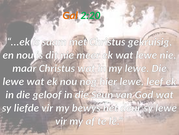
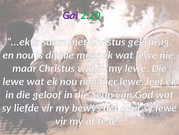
Gal colour: orange -> purple (70, 15)
